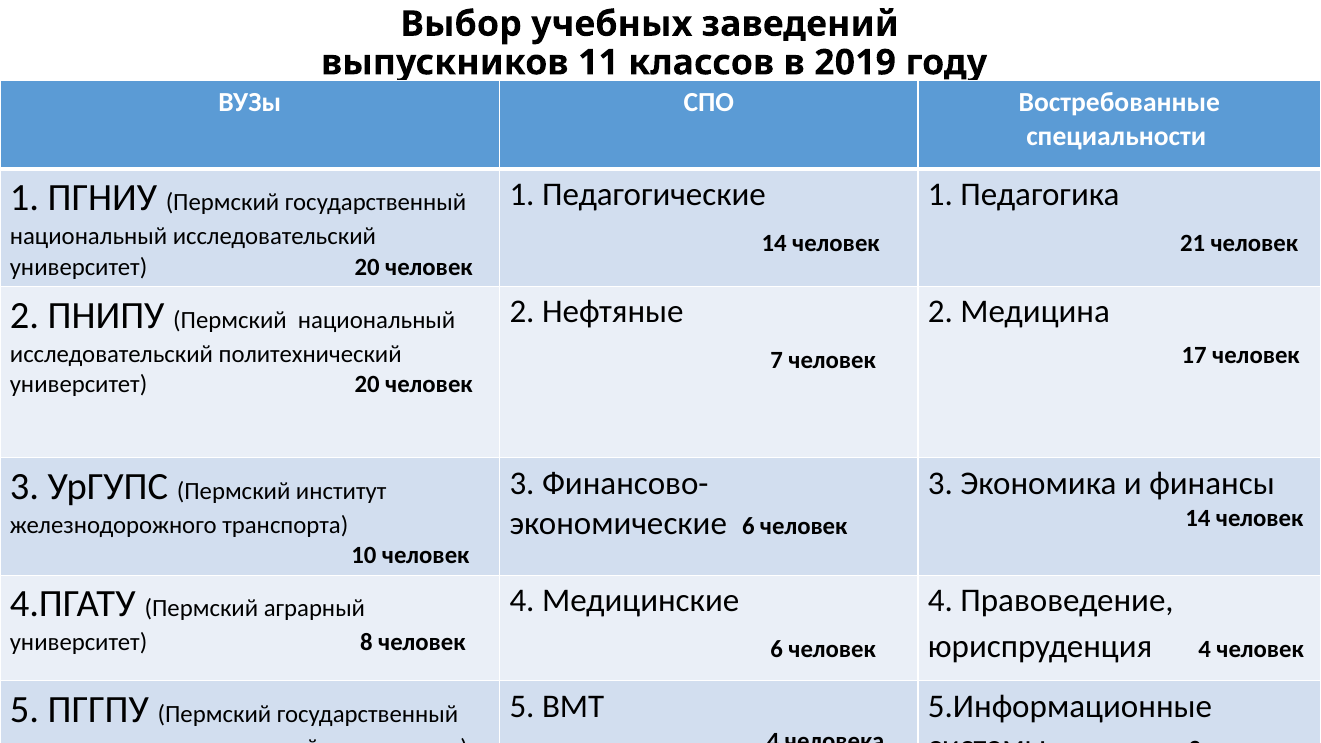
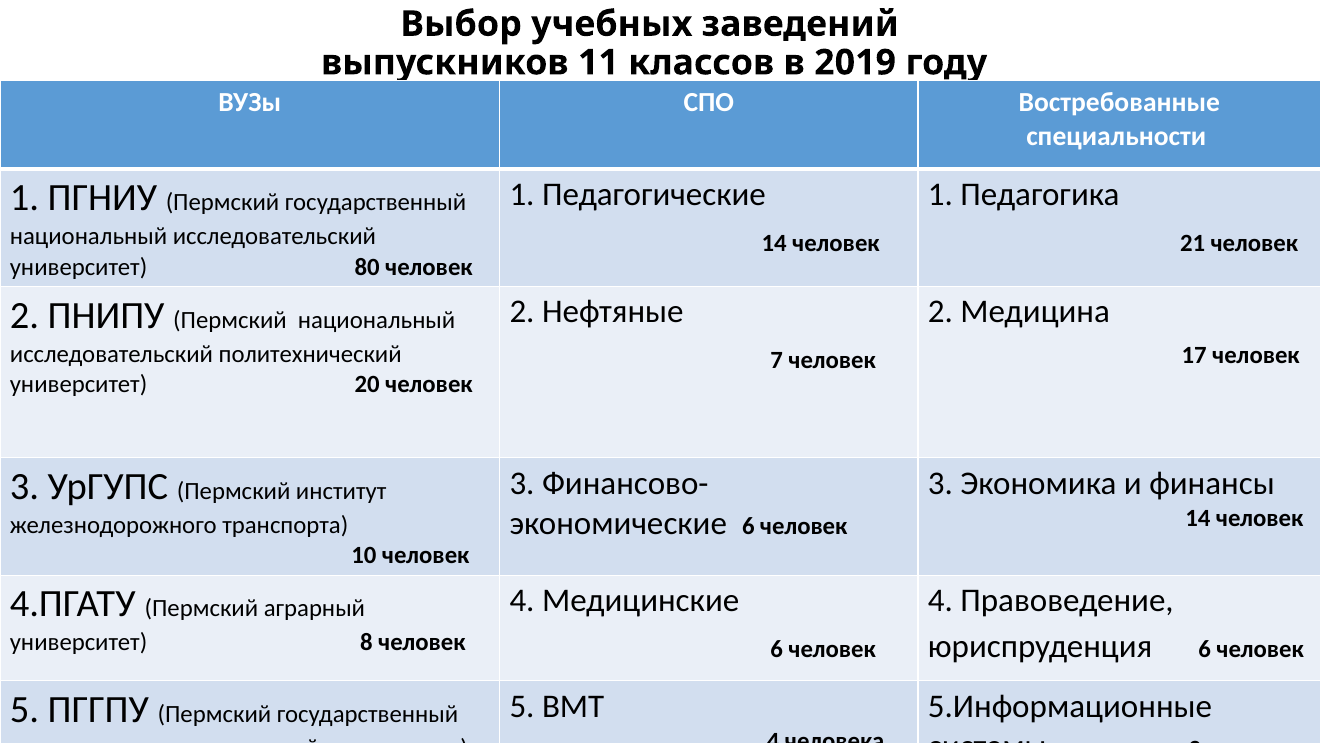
20: 20 -> 80 (367, 267)
юриспруденция 4: 4 -> 6 (1205, 649)
